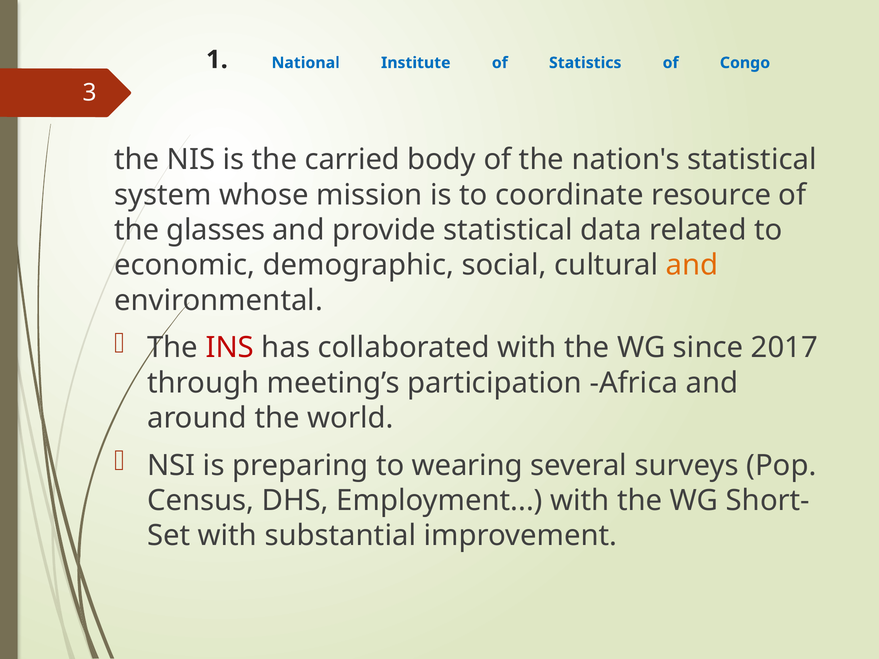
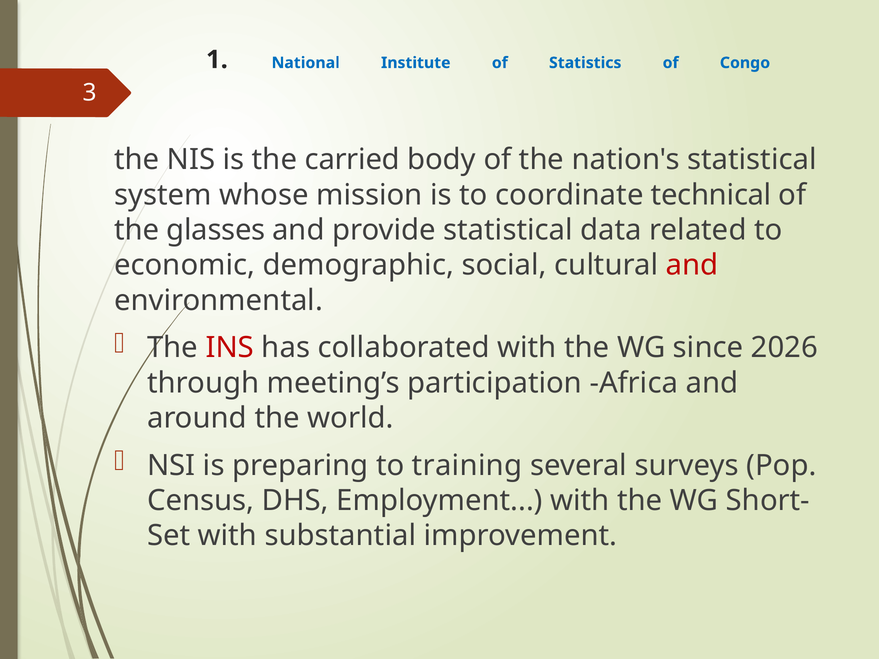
resource: resource -> technical (711, 195)
and colour: orange -> red (692, 265)
2017: 2017 -> 2026 (784, 348)
wearing: wearing -> training (467, 466)
